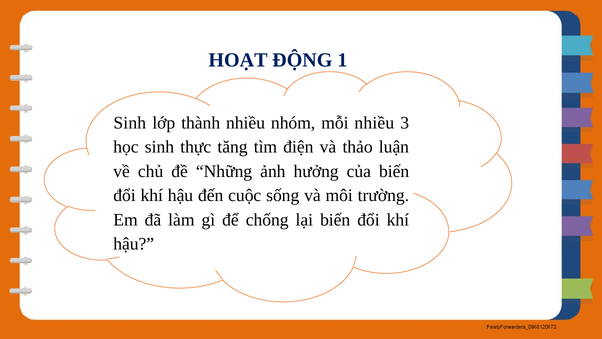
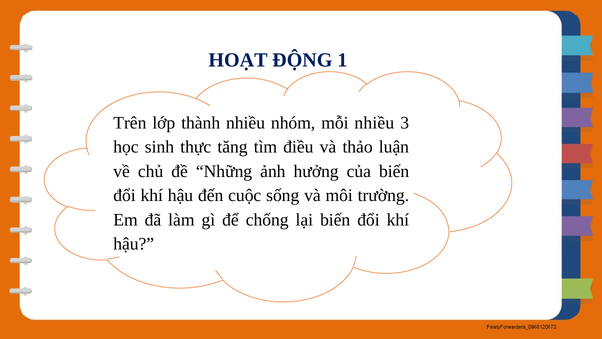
Sinh: Sinh -> Trên (130, 123)
điện: điện -> điều (298, 147)
